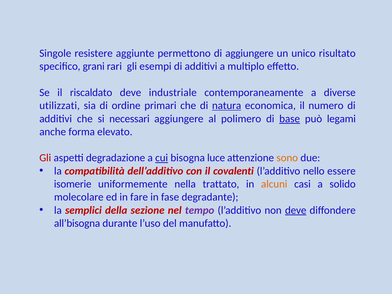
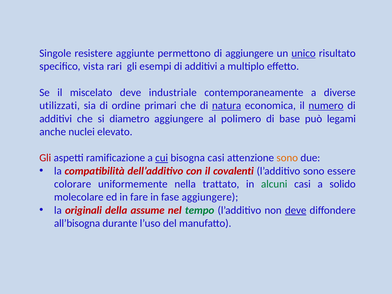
unico underline: none -> present (304, 53)
grani: grani -> vista (94, 66)
riscaldato: riscaldato -> miscelato (91, 93)
numero underline: none -> present (326, 106)
necessari: necessari -> diametro (129, 119)
base underline: present -> none (290, 119)
forma: forma -> nuclei (82, 132)
degradazione: degradazione -> ramificazione (116, 158)
bisogna luce: luce -> casi (216, 158)
l’additivo nello: nello -> sono (314, 171)
isomerie: isomerie -> colorare (73, 184)
alcuni colour: orange -> green (274, 184)
fase degradante: degradante -> aggiungere (210, 197)
semplici: semplici -> originali (83, 210)
sezione: sezione -> assume (148, 210)
tempo colour: purple -> green (200, 210)
